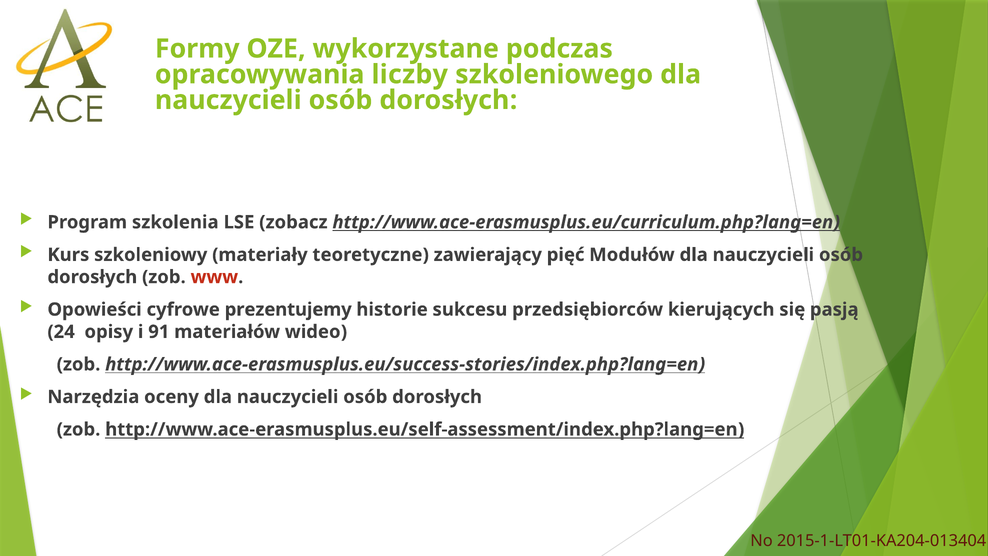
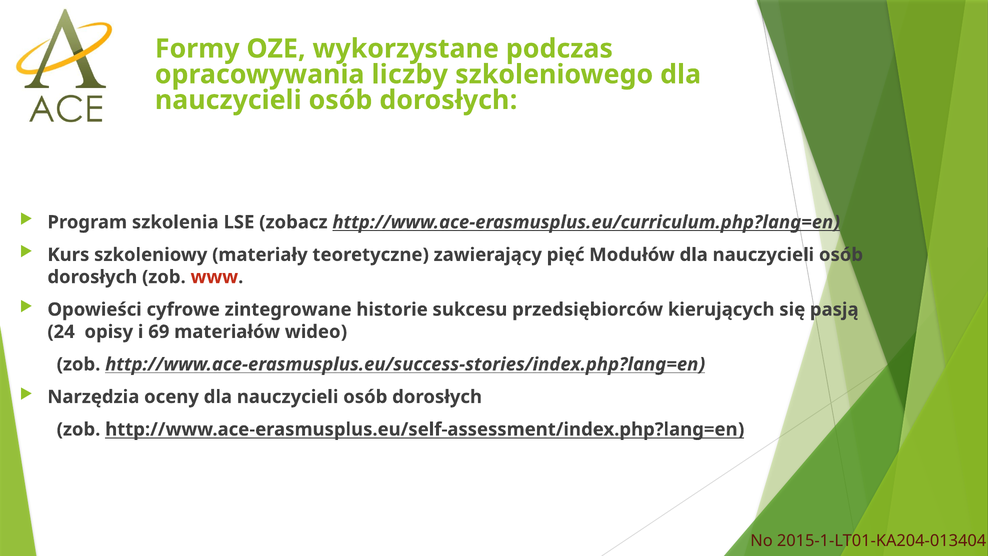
prezentujemy: prezentujemy -> zintegrowane (288, 309)
91: 91 -> 69 (159, 332)
